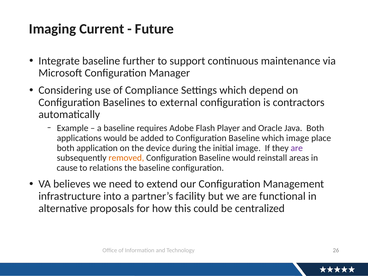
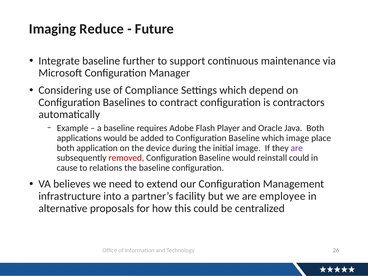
Current: Current -> Reduce (102, 29)
external: external -> contract (179, 102)
removed colour: orange -> red (126, 158)
reinstall areas: areas -> could (299, 158)
functional: functional -> employee (282, 196)
